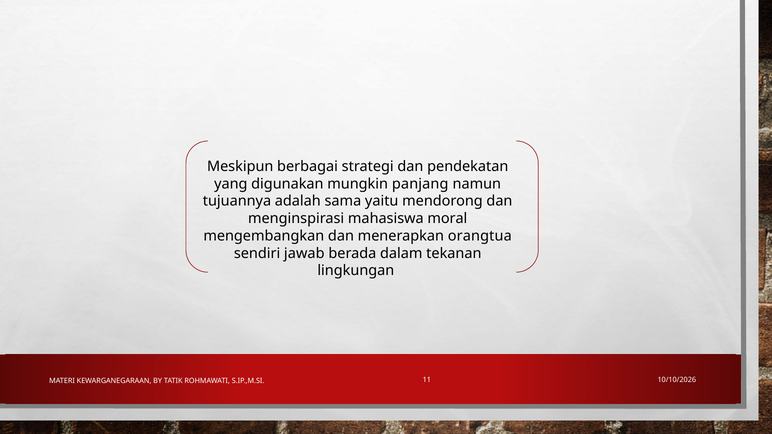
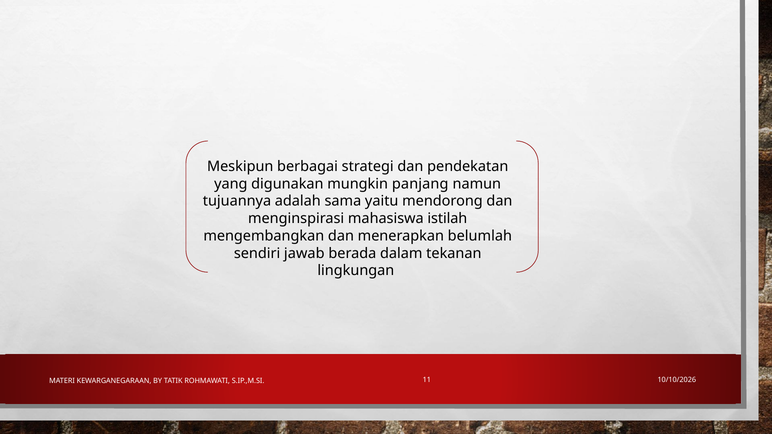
moral: moral -> istilah (447, 219)
orangtua: orangtua -> belumlah (480, 236)
